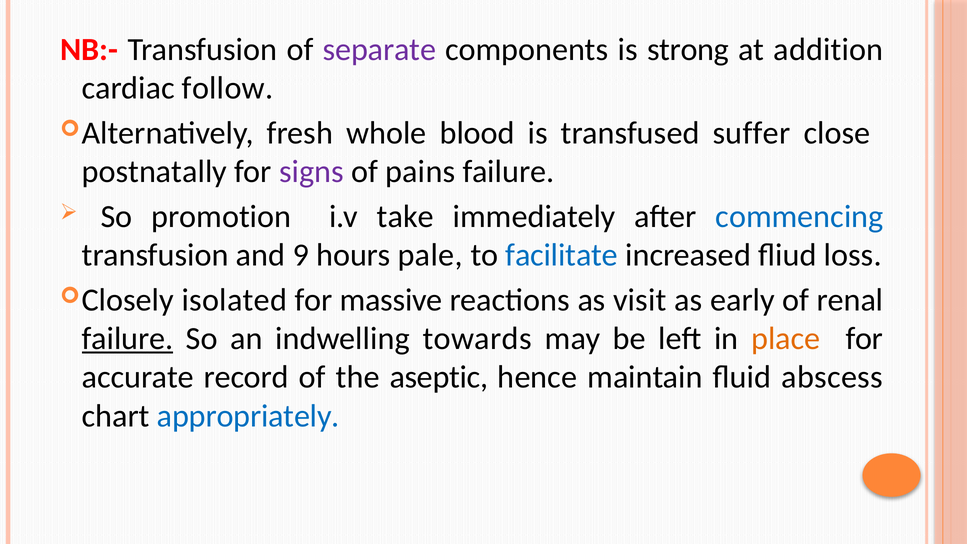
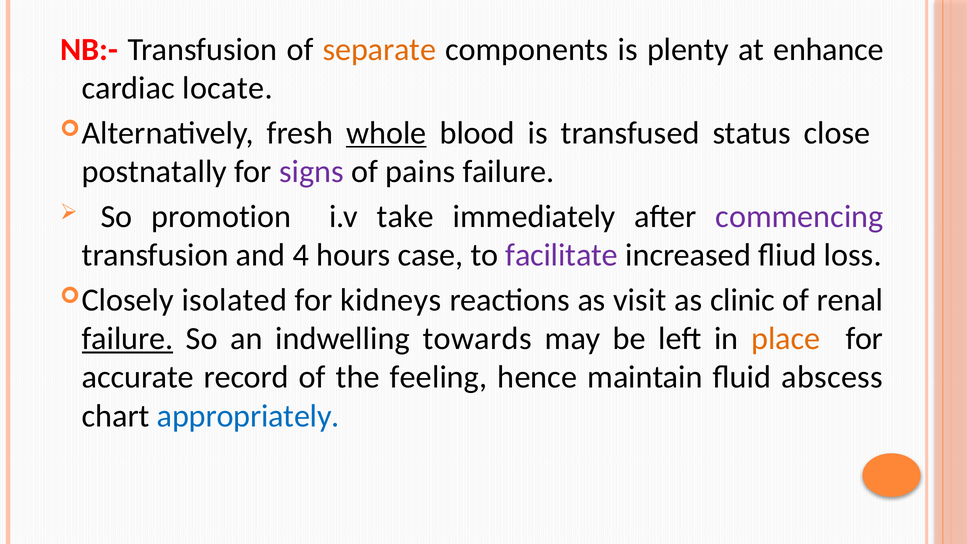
separate colour: purple -> orange (379, 49)
strong: strong -> plenty (688, 49)
addition: addition -> enhance (829, 49)
follow: follow -> locate (228, 88)
whole underline: none -> present (386, 133)
suffer: suffer -> status (752, 133)
commencing colour: blue -> purple (799, 216)
9: 9 -> 4 (301, 255)
pale: pale -> case (430, 255)
facilitate colour: blue -> purple (562, 255)
massive: massive -> kidneys (391, 300)
early: early -> clinic (743, 300)
aseptic: aseptic -> feeling (439, 377)
